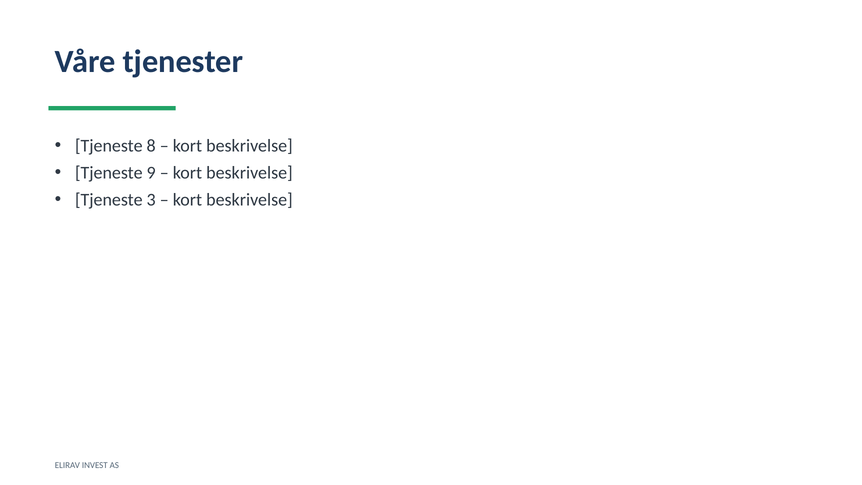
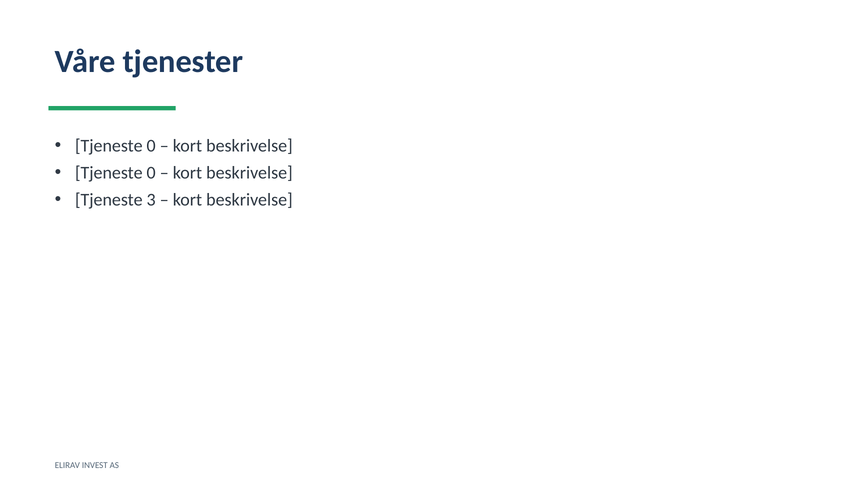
8: 8 -> 0 (151, 146)
9: 9 -> 0 (151, 173)
